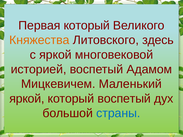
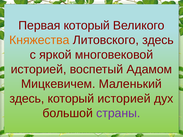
яркой: яркой -> здесь (27, 99)
который воспетый: воспетый -> историей (124, 99)
страны colour: blue -> purple (118, 113)
